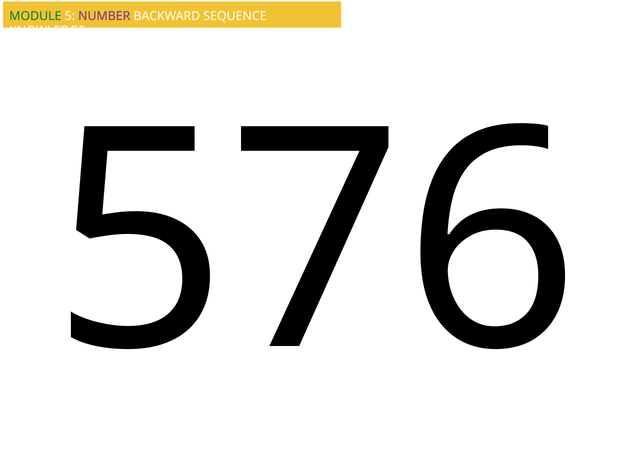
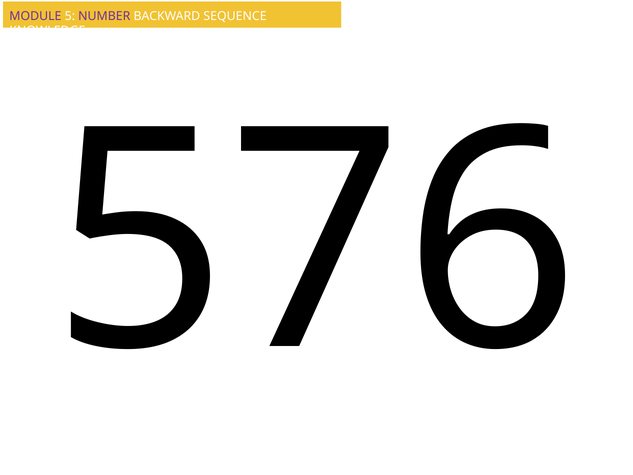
MODULE colour: green -> purple (35, 16)
